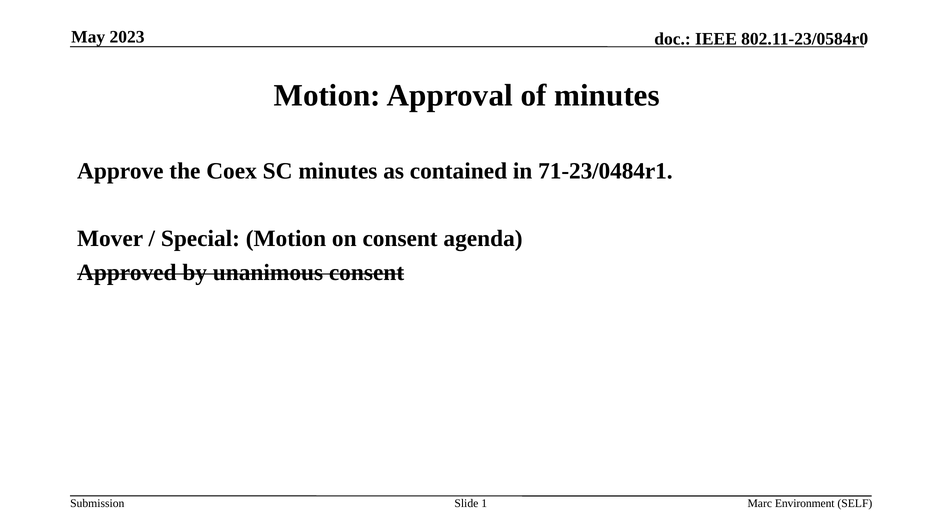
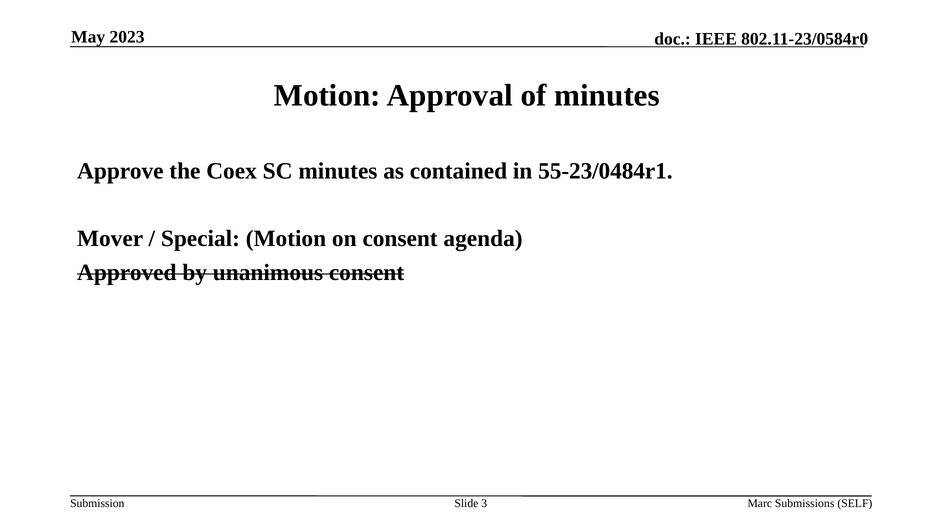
71-23/0484r1: 71-23/0484r1 -> 55-23/0484r1 (605, 171)
1: 1 -> 3 (484, 504)
Environment: Environment -> Submissions (805, 504)
